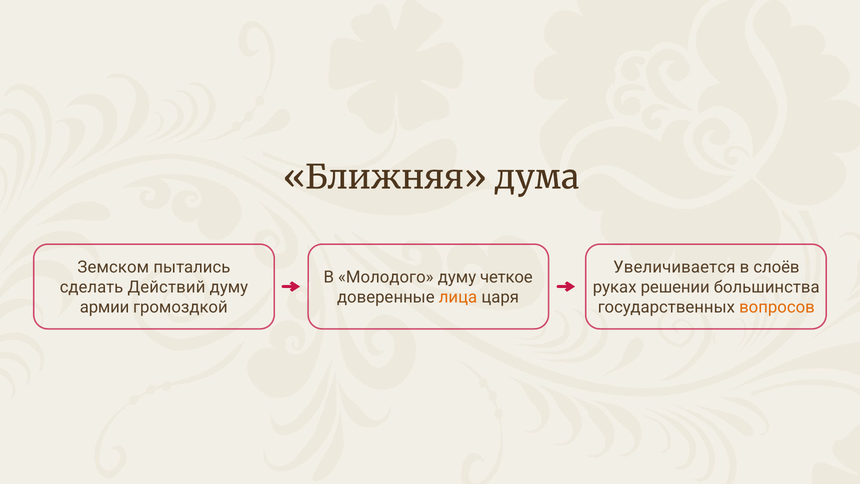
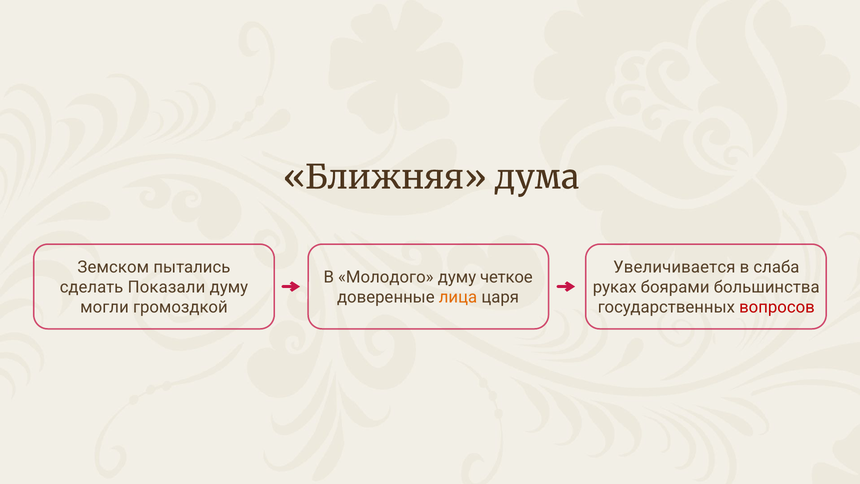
слоёв: слоёв -> слаба (776, 267)
Действий: Действий -> Показали (166, 287)
решении: решении -> боярами (675, 287)
армии: армии -> могли (104, 307)
вопросов colour: orange -> red (777, 307)
